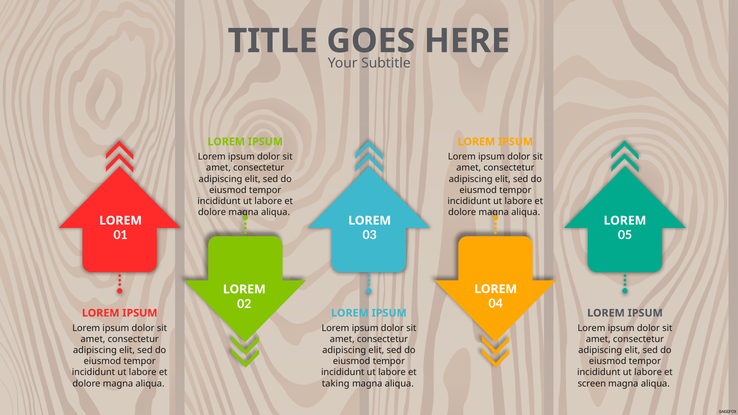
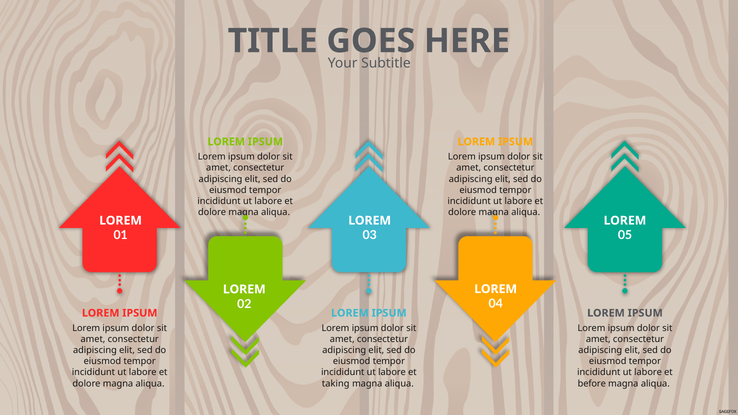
screen: screen -> before (592, 384)
